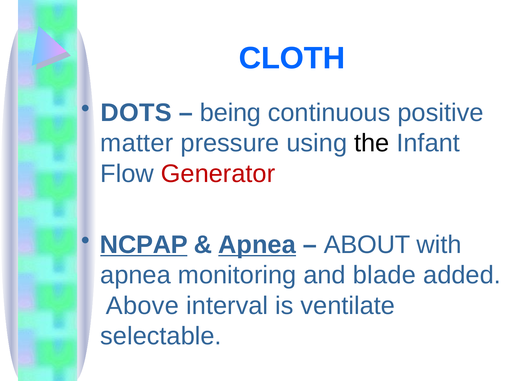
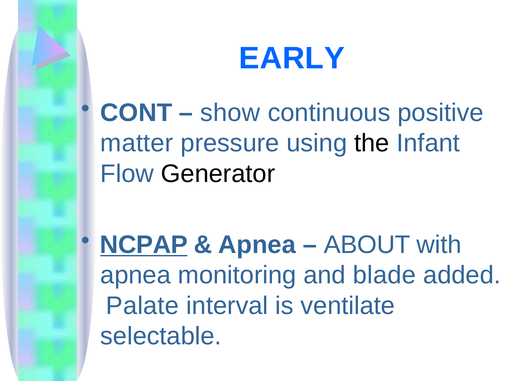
CLOTH: CLOTH -> EARLY (292, 58)
DOTS: DOTS -> CONT (136, 113)
being: being -> show (230, 113)
Generator colour: red -> black (218, 174)
Apnea underline: present -> none (257, 245)
Above: Above -> Palate (142, 306)
